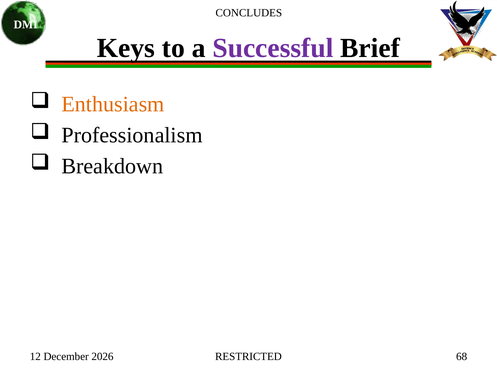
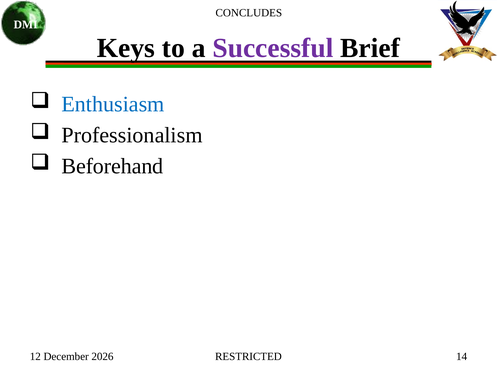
Enthusiasm colour: orange -> blue (113, 104)
Breakdown: Breakdown -> Beforehand (112, 166)
68: 68 -> 14 (462, 356)
